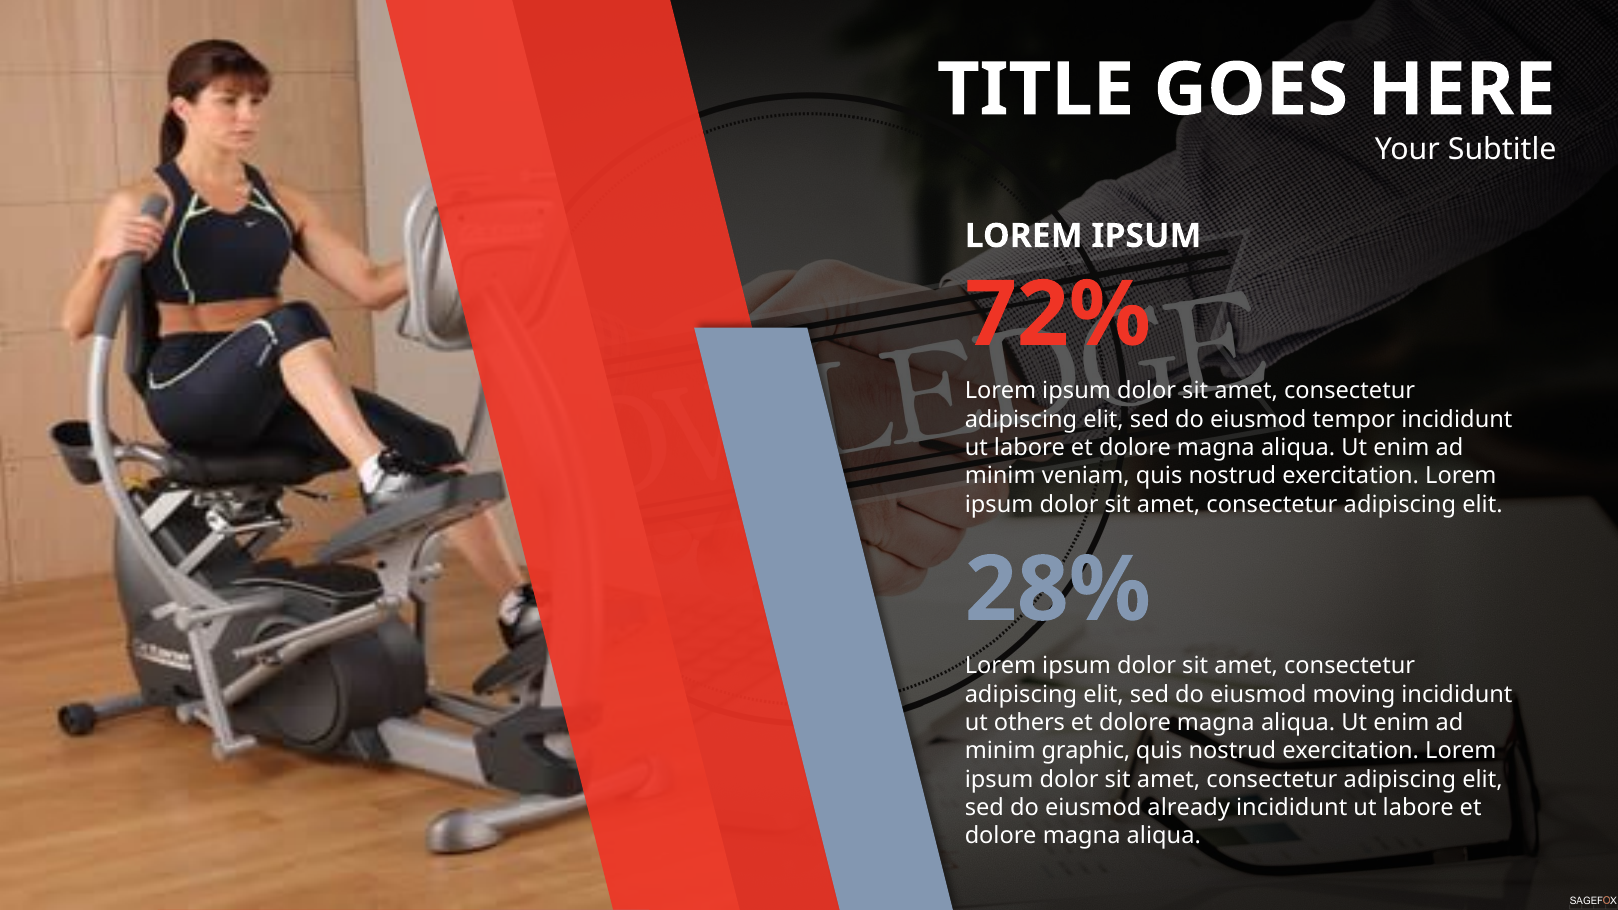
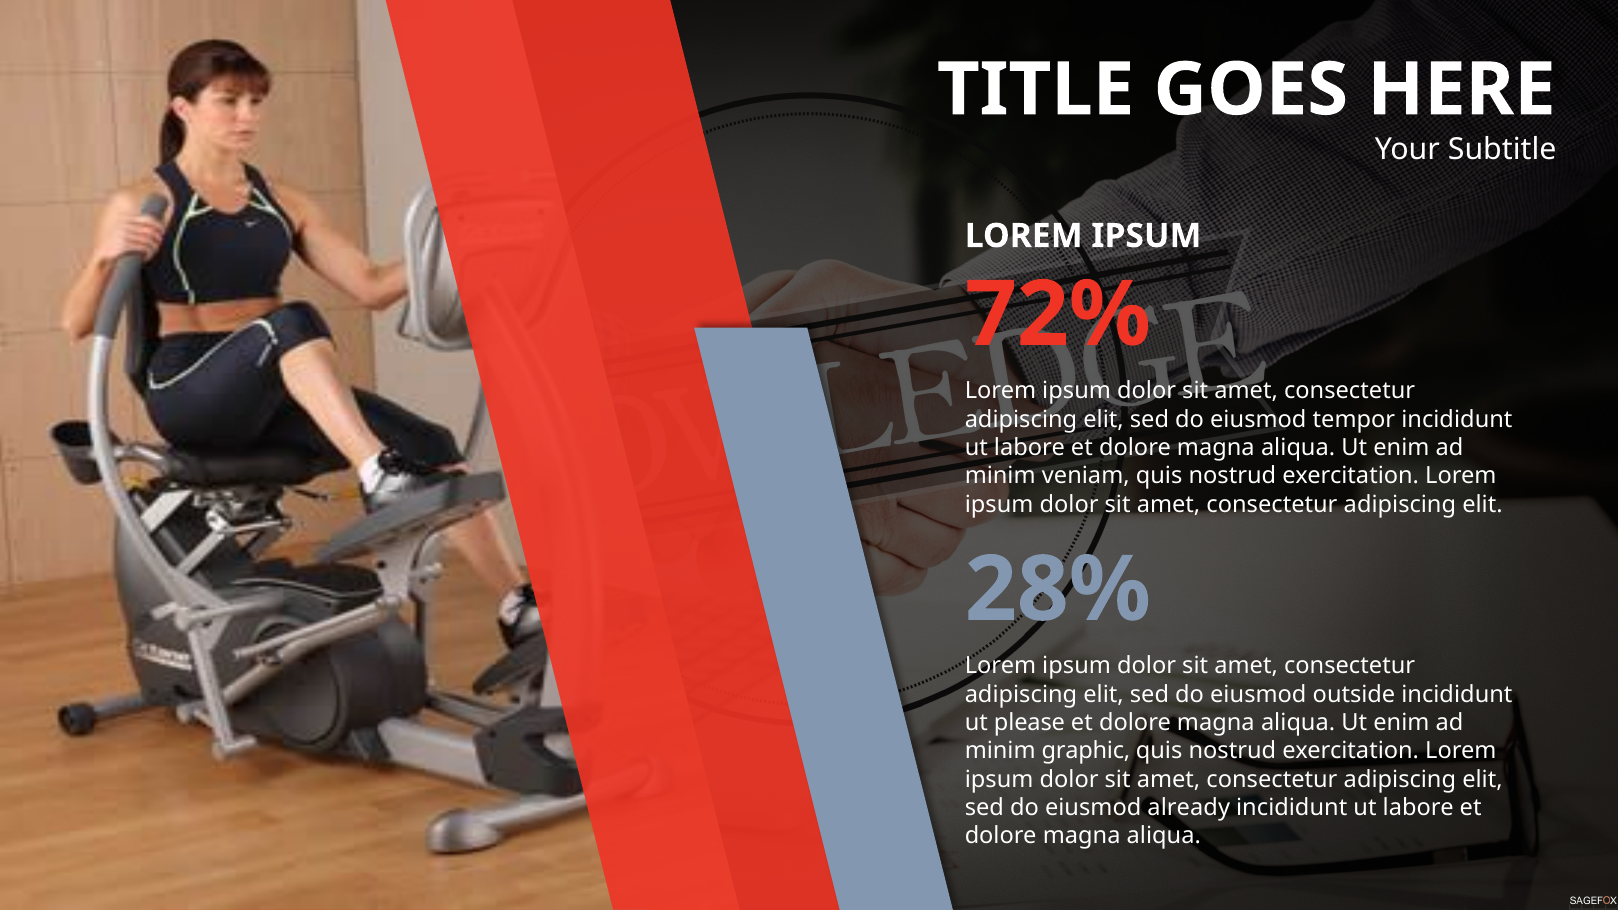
moving: moving -> outside (1354, 694)
others: others -> please (1029, 723)
